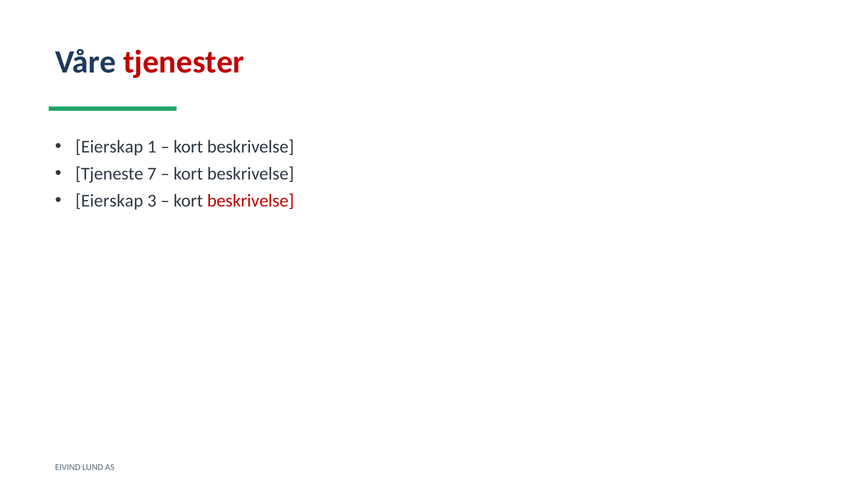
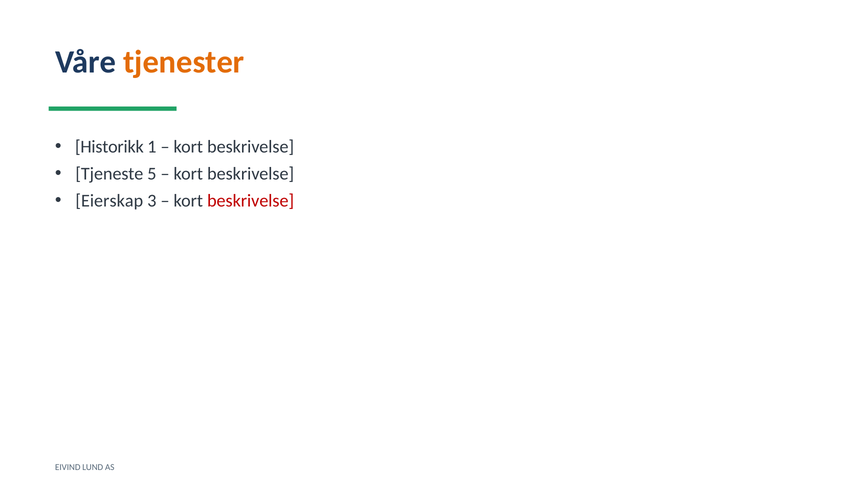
tjenester colour: red -> orange (184, 62)
Eierskap: Eierskap -> Historikk (109, 147)
7: 7 -> 5 (152, 174)
